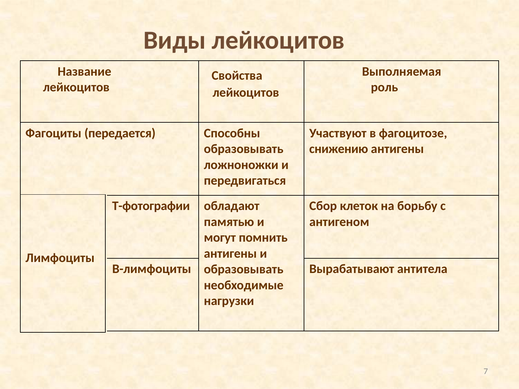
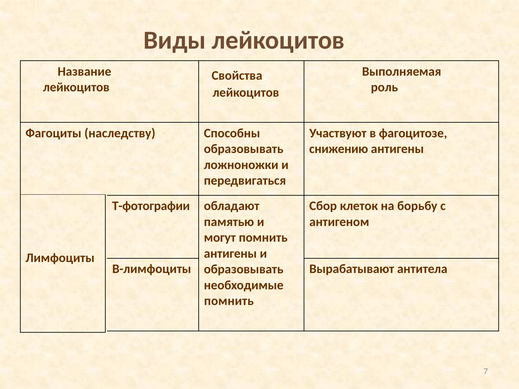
передается: передается -> наследству (120, 133)
нагрузки: нагрузки -> помнить (229, 301)
